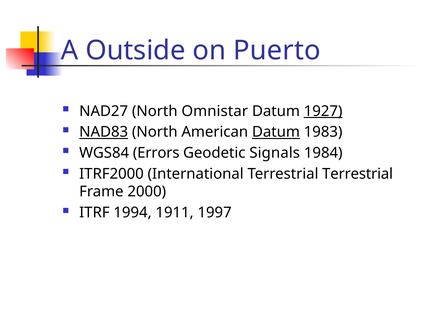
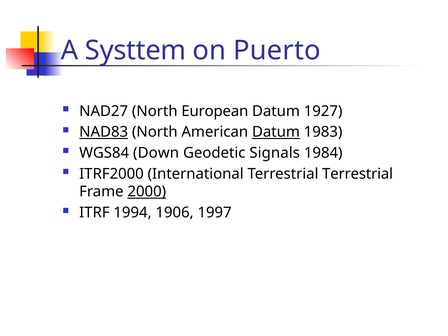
Outside: Outside -> Systtem (136, 50)
Omnistar: Omnistar -> European (215, 111)
1927 underline: present -> none (323, 111)
Errors: Errors -> Down (156, 153)
2000 underline: none -> present (147, 192)
1911: 1911 -> 1906 (175, 213)
